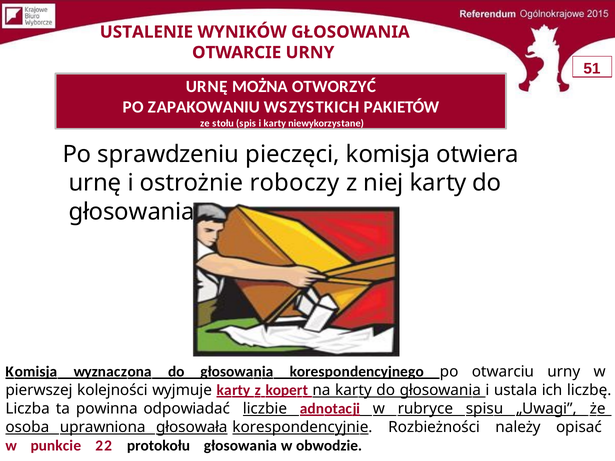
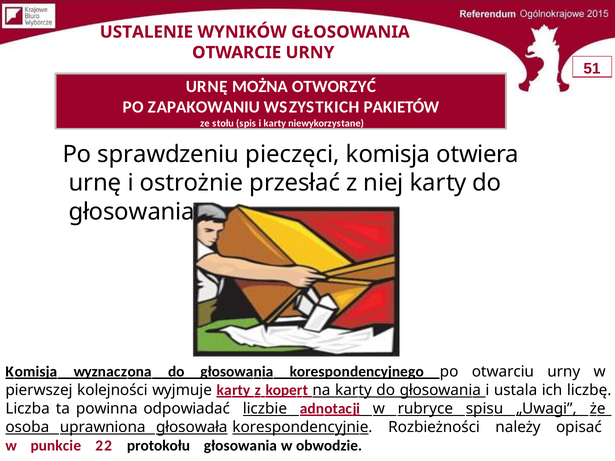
roboczy: roboczy -> przesłać (295, 183)
